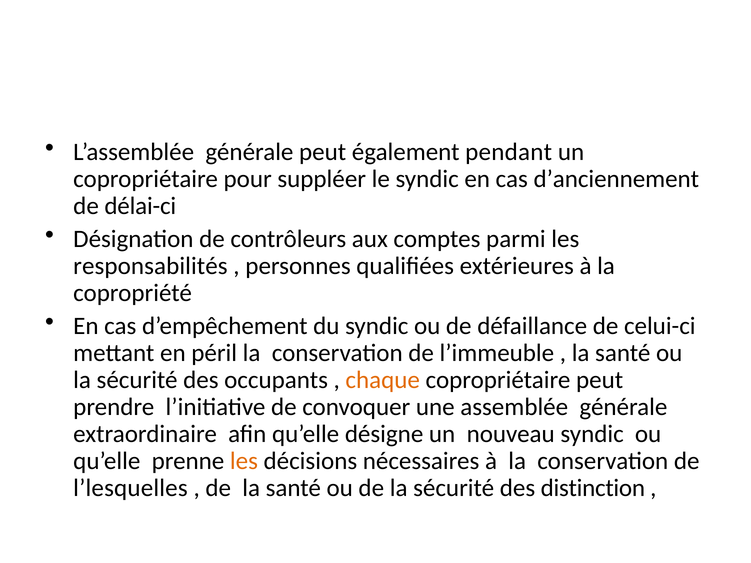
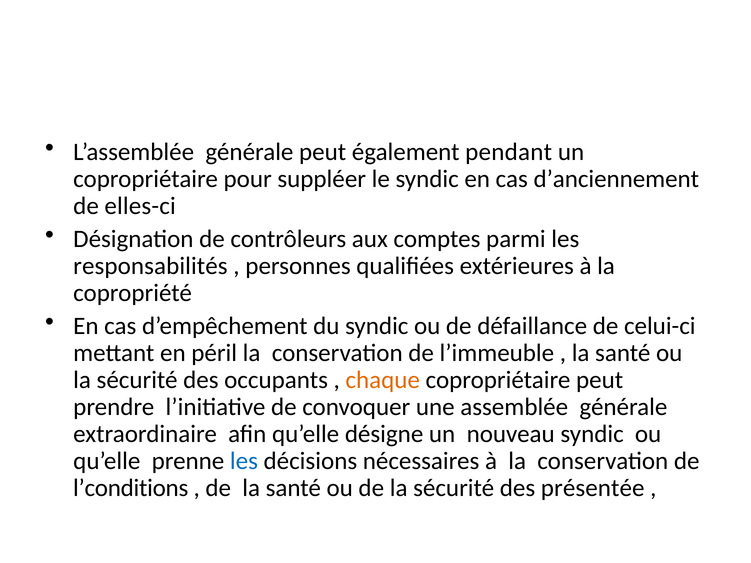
délai-ci: délai-ci -> elles-ci (140, 206)
les colour: orange -> blue (244, 461)
l’lesquelles: l’lesquelles -> l’conditions (131, 488)
distinction: distinction -> présentée (593, 488)
